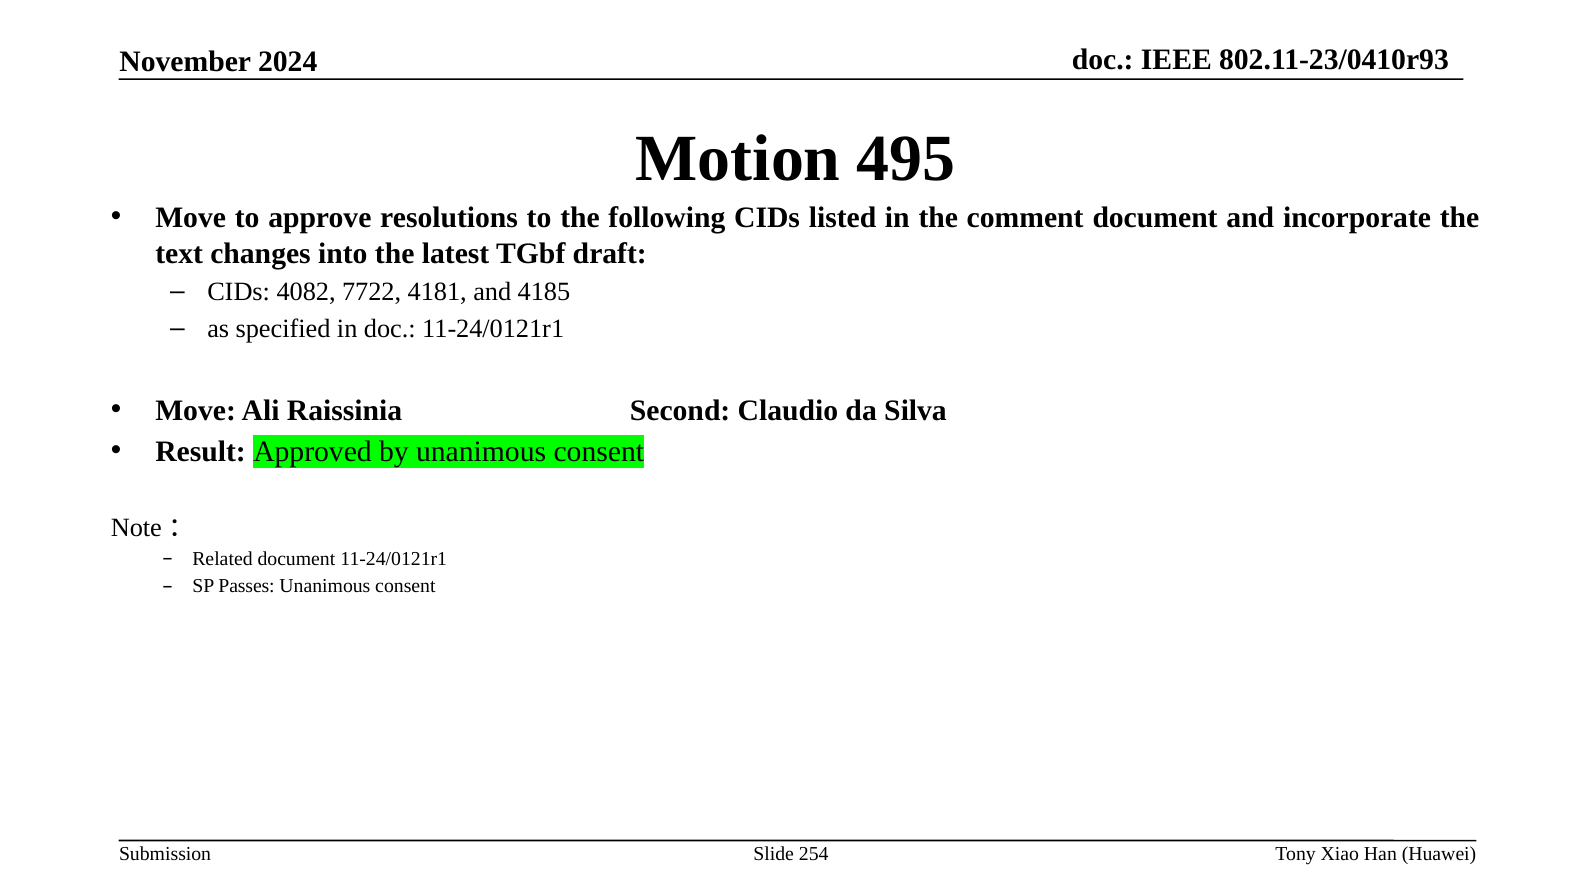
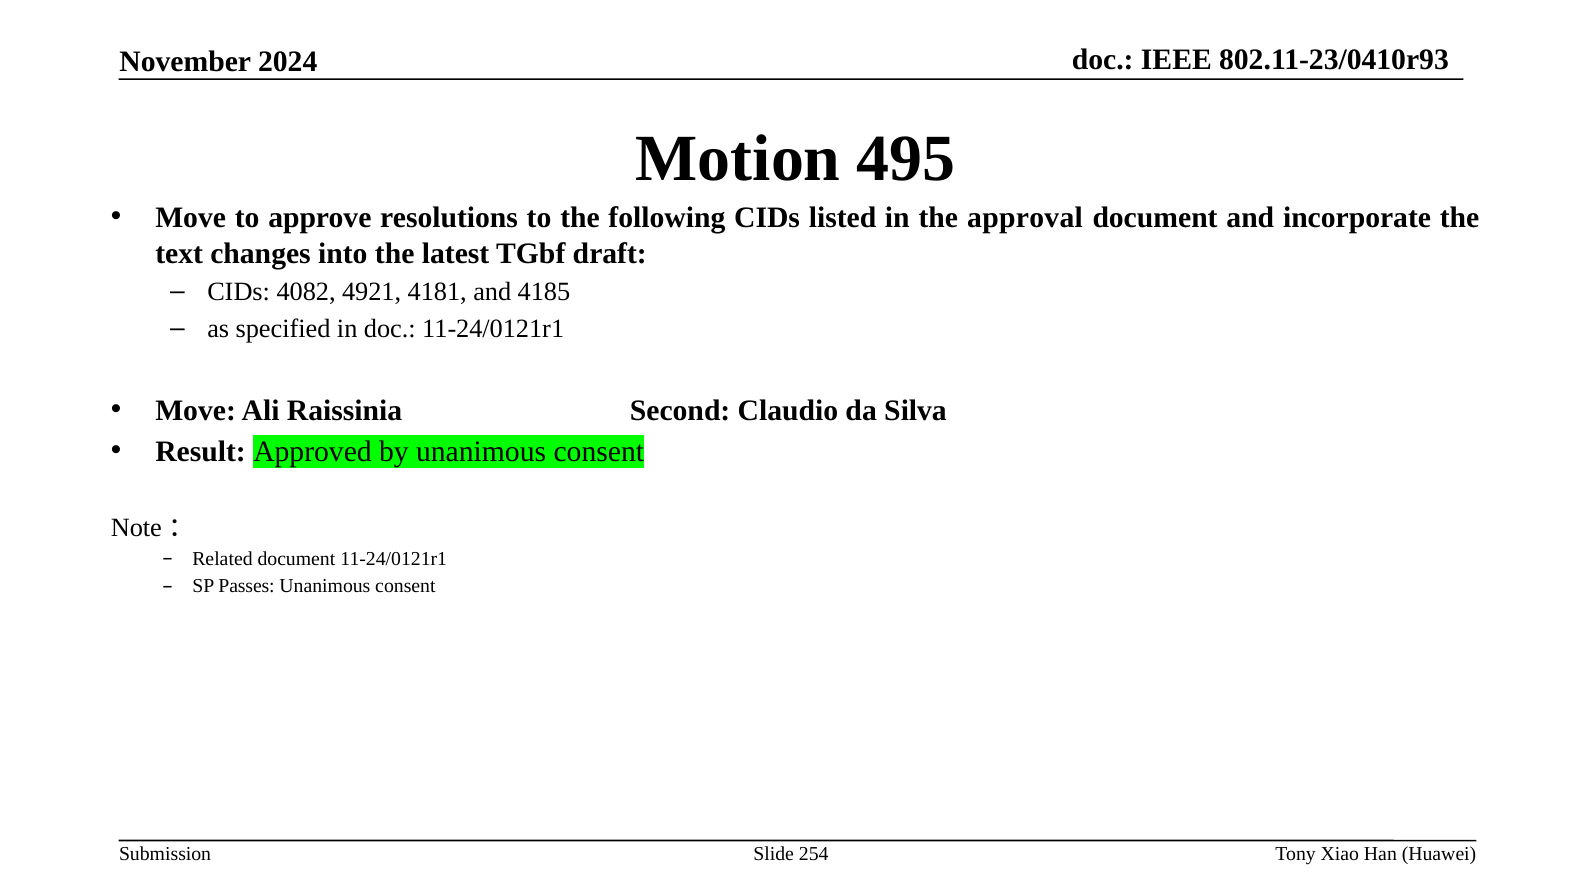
comment: comment -> approval (1025, 218)
7722: 7722 -> 4921 (372, 292)
